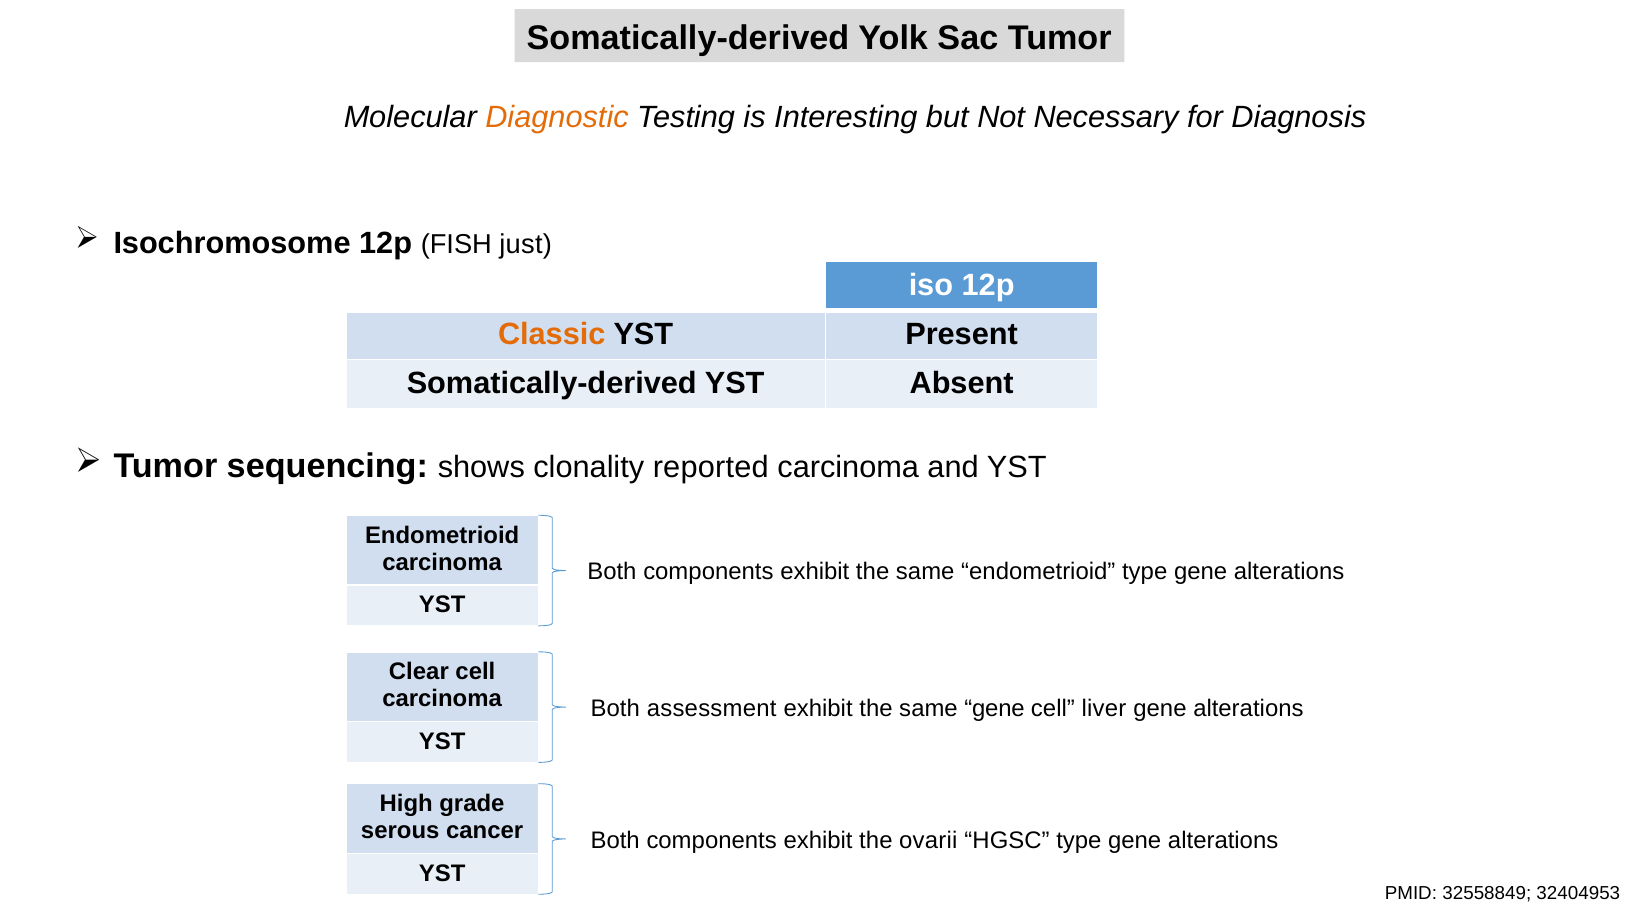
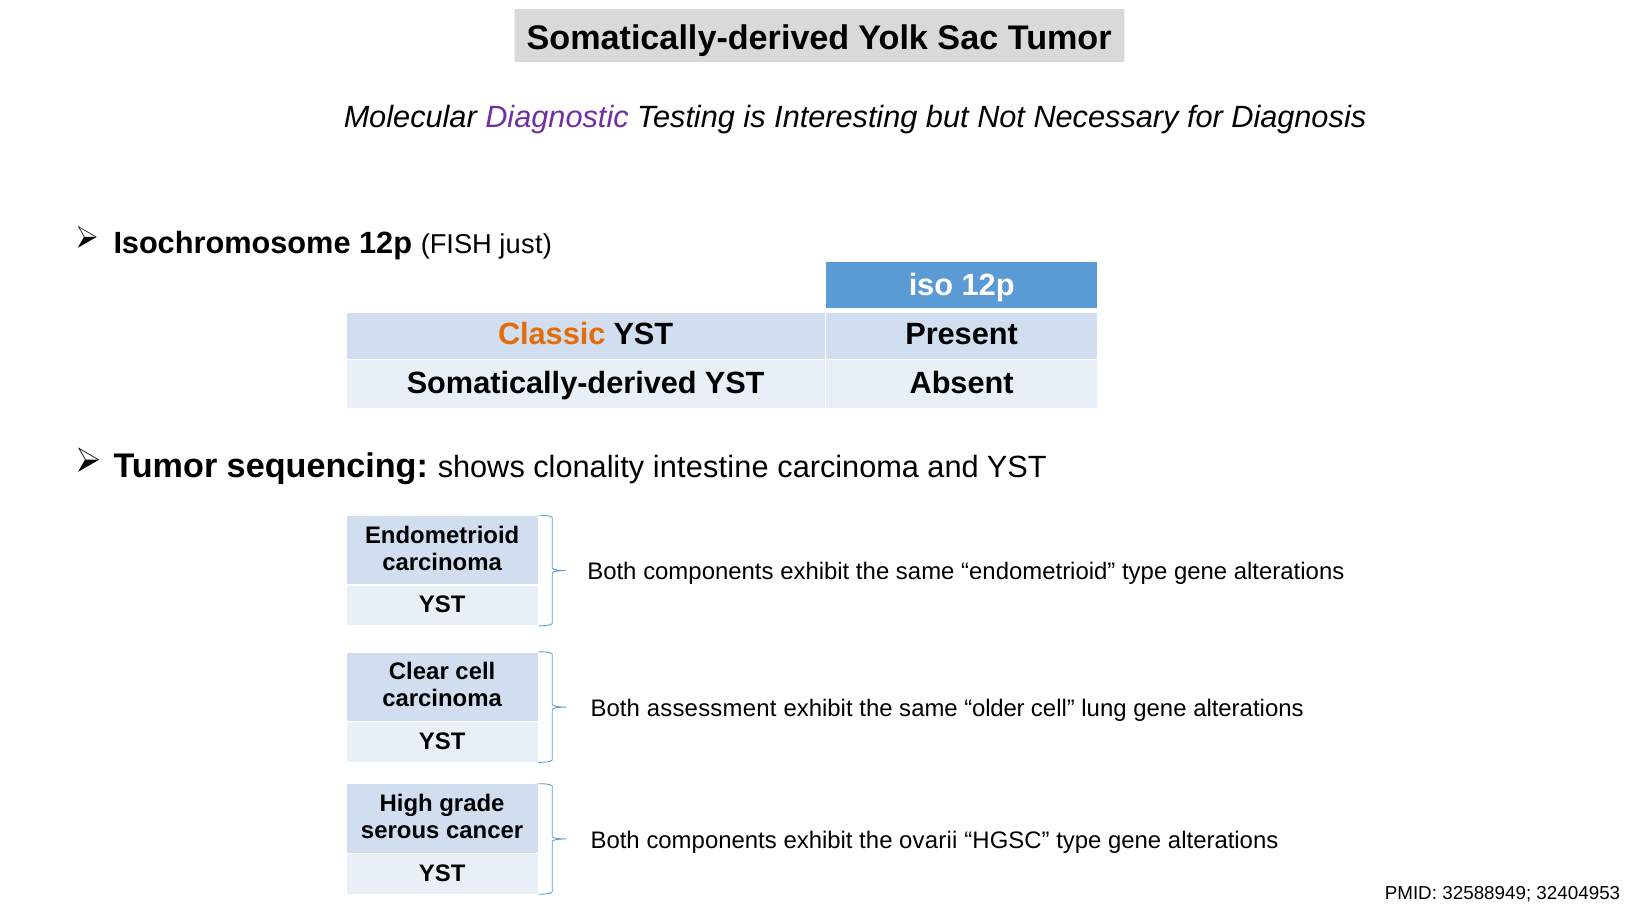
Diagnostic colour: orange -> purple (557, 118)
reported: reported -> intestine (711, 468)
same gene: gene -> older (995, 709)
liver: liver -> lung (1104, 709)
32558849: 32558849 -> 32588949 (1487, 893)
